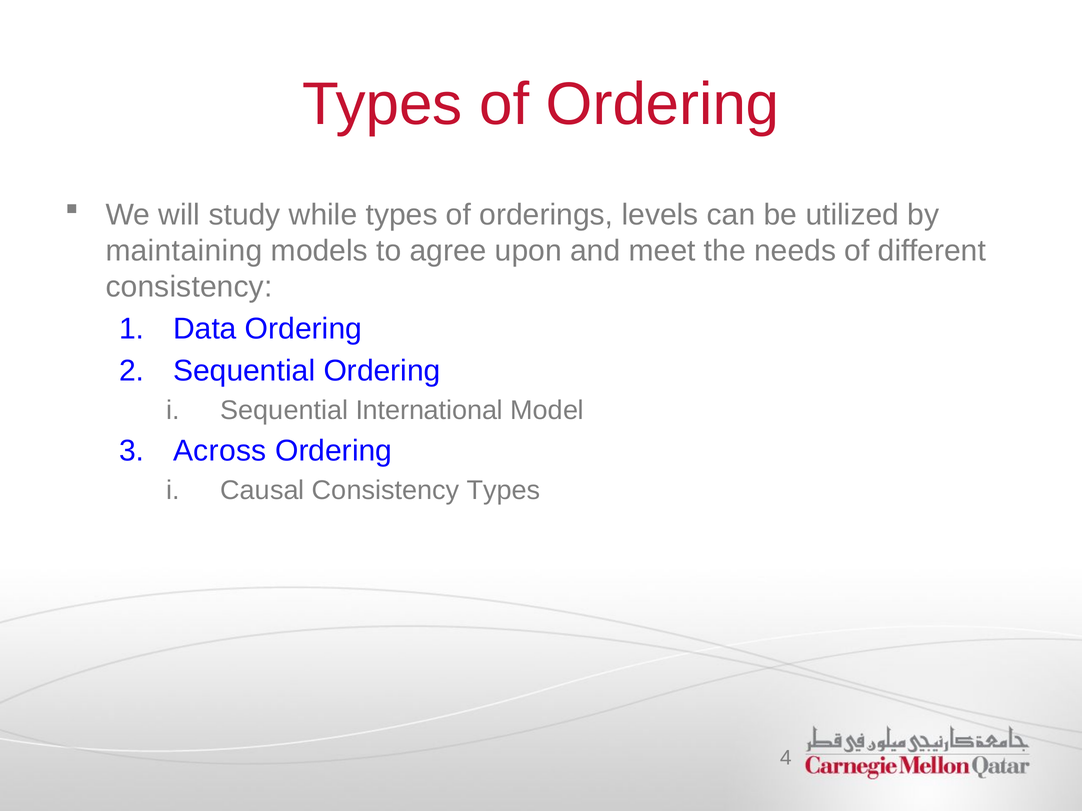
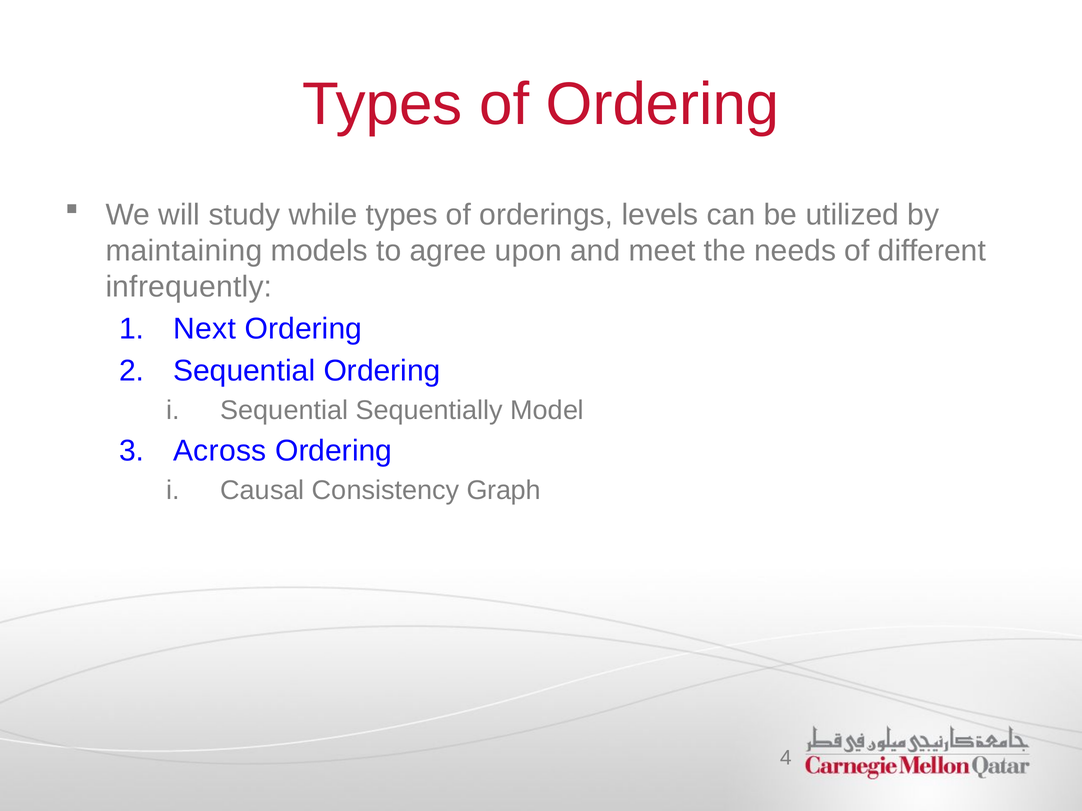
consistency: consistency -> infrequently (189, 287)
Data: Data -> Next (205, 329)
International: International -> Sequentially (429, 411)
Consistency Types: Types -> Graph (504, 491)
